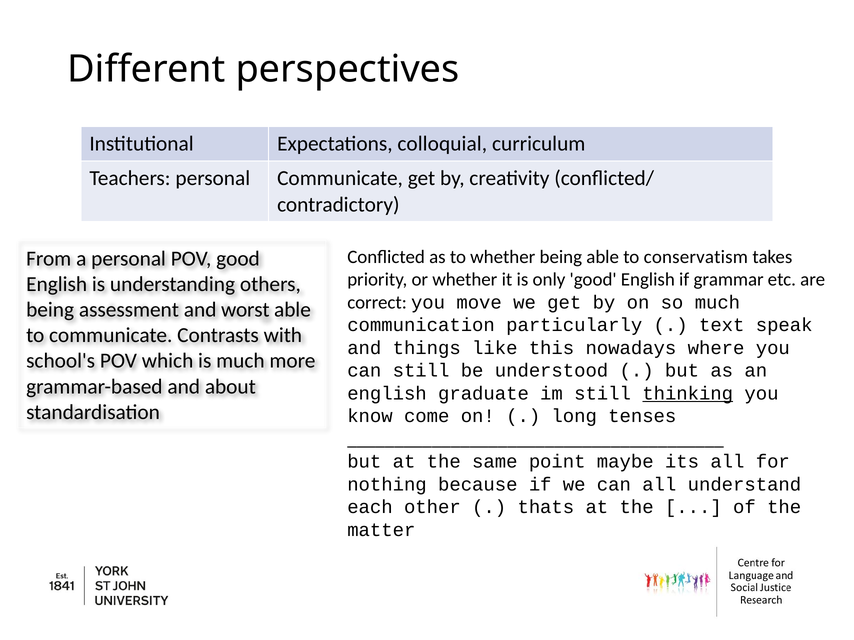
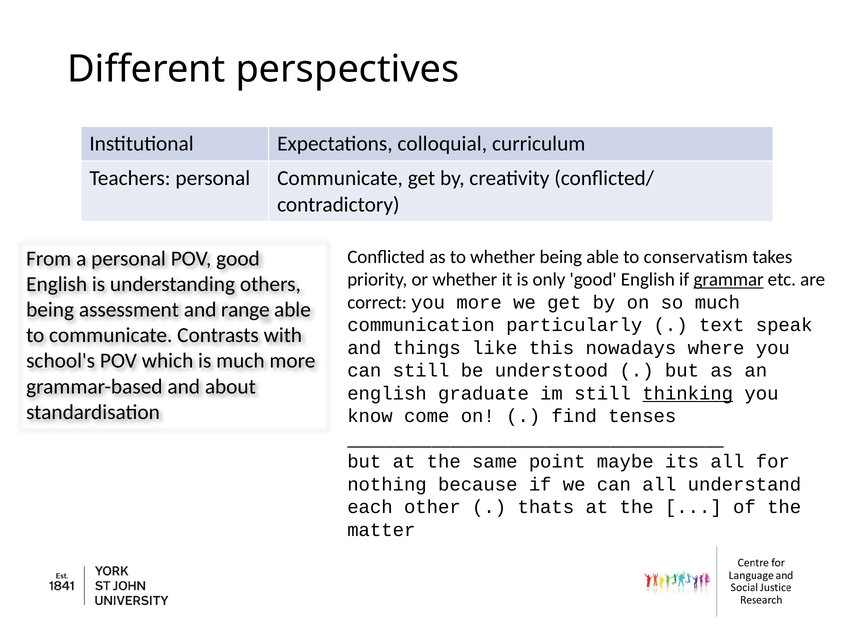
grammar underline: none -> present (729, 280)
you move: move -> more (479, 303)
worst: worst -> range (245, 310)
long: long -> find (574, 416)
